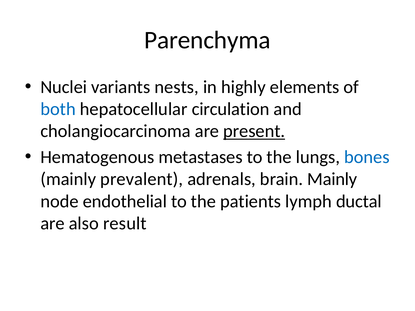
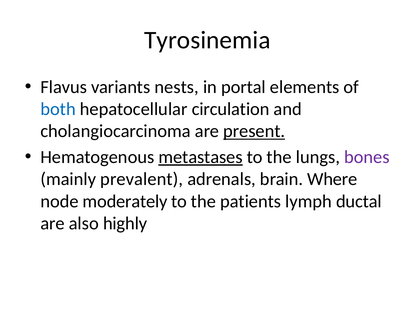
Parenchyma: Parenchyma -> Tyrosinemia (207, 40)
Nuclei: Nuclei -> Flavus (64, 87)
highly: highly -> portal (244, 87)
metastases underline: none -> present (201, 157)
bones colour: blue -> purple (367, 157)
brain Mainly: Mainly -> Where (332, 179)
endothelial: endothelial -> moderately (125, 201)
result: result -> highly (125, 224)
